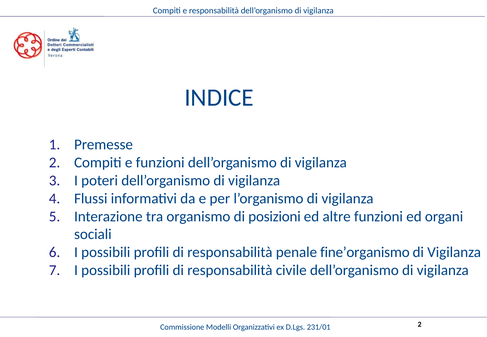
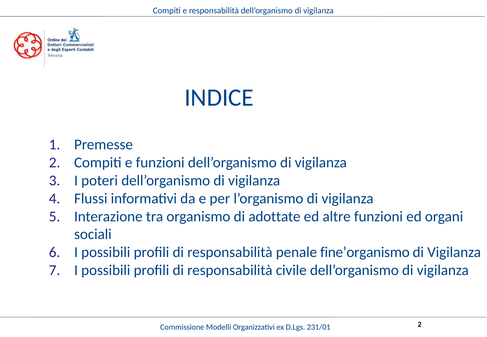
posizioni: posizioni -> adottate (274, 216)
